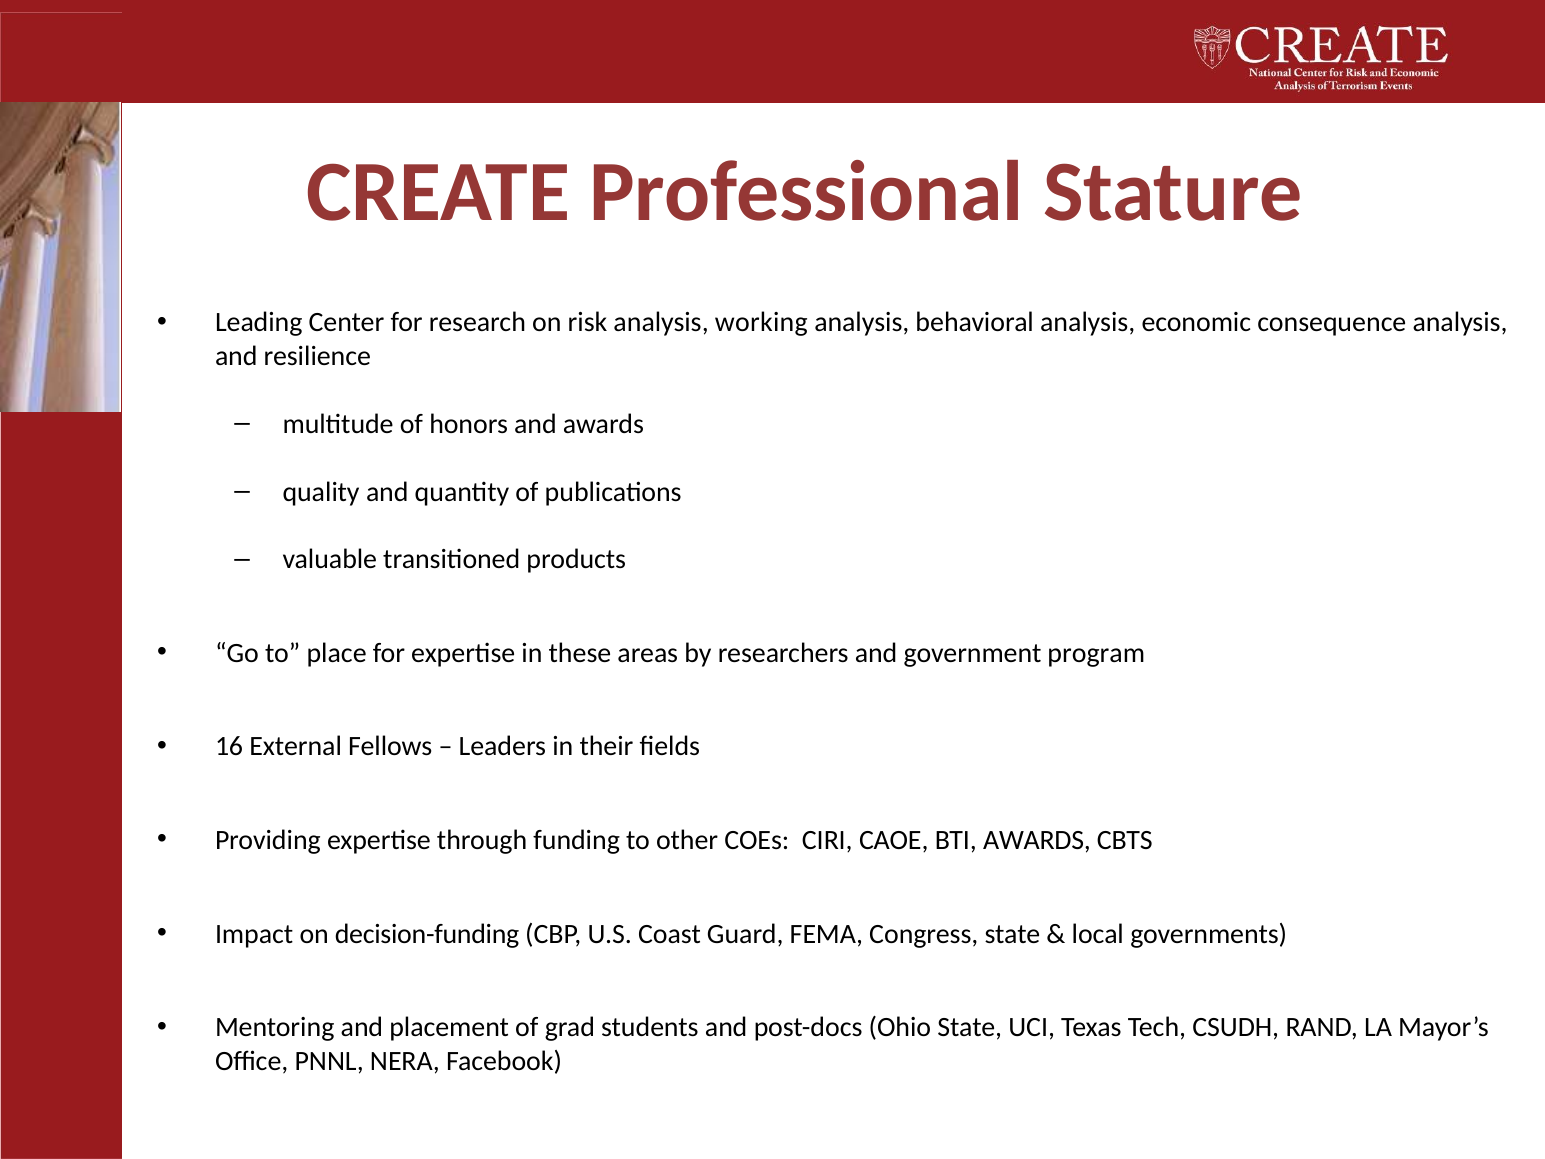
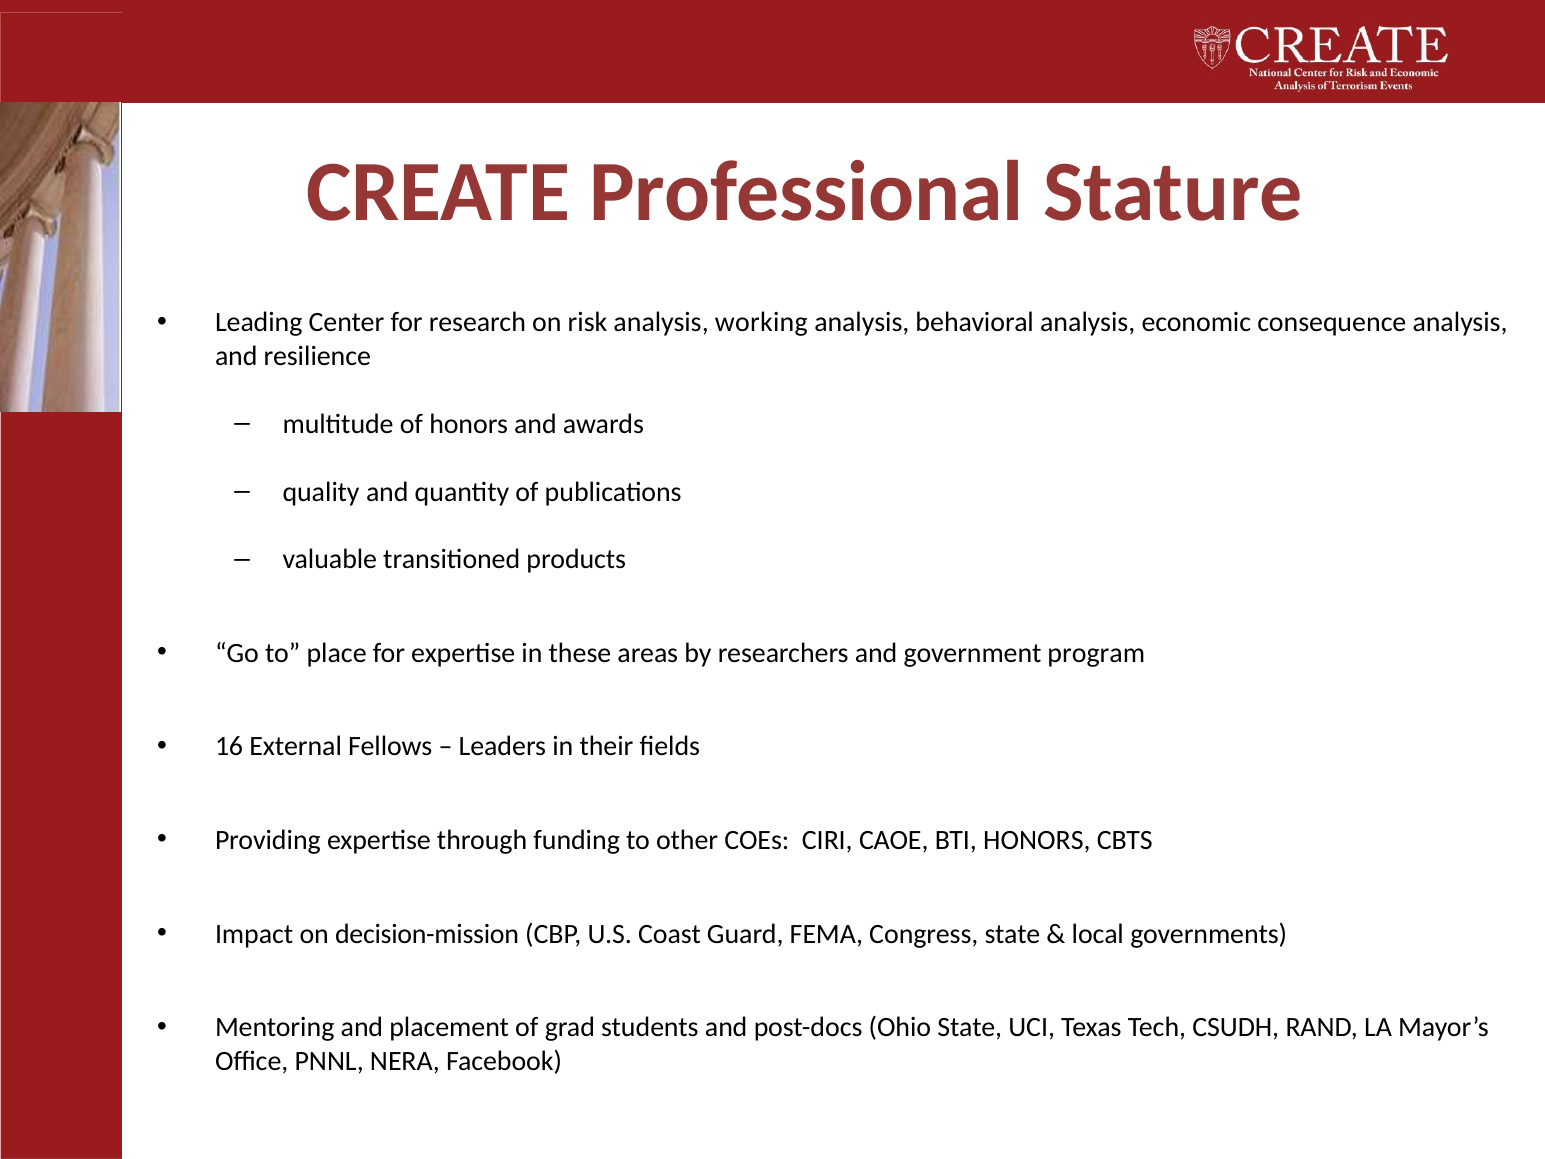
BTI AWARDS: AWARDS -> HONORS (1037, 840)
decision-funding: decision-funding -> decision-mission (427, 934)
